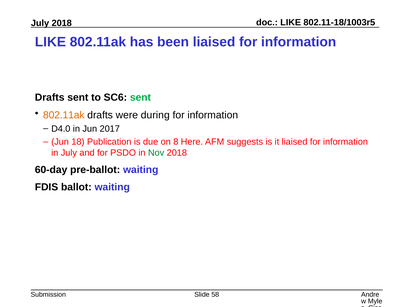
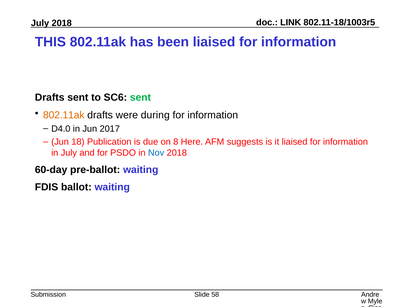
LIKE: LIKE -> LINK (291, 22)
LIKE: LIKE -> THIS (50, 42)
Nov colour: green -> blue (156, 153)
